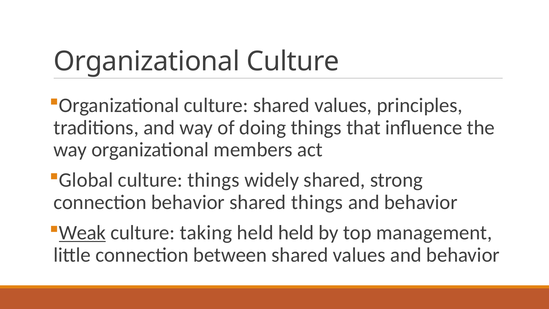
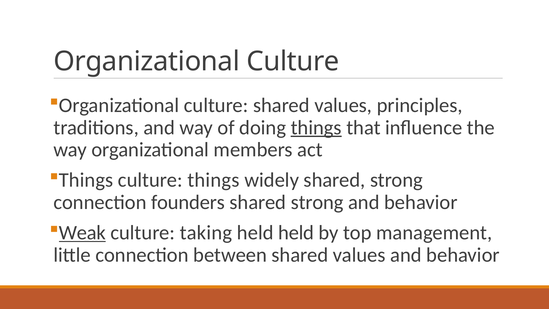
things underline: none -> present (316, 127)
Global: Global -> Things (86, 180)
connection behavior: behavior -> founders (188, 202)
things: things -> strong (317, 202)
